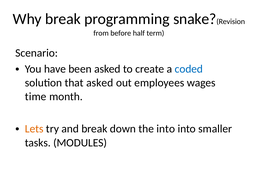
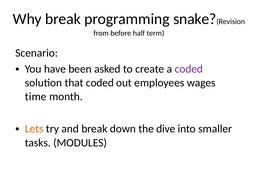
coded colour: blue -> purple (189, 69)
that asked: asked -> coded (100, 83)
the into: into -> dive (166, 129)
